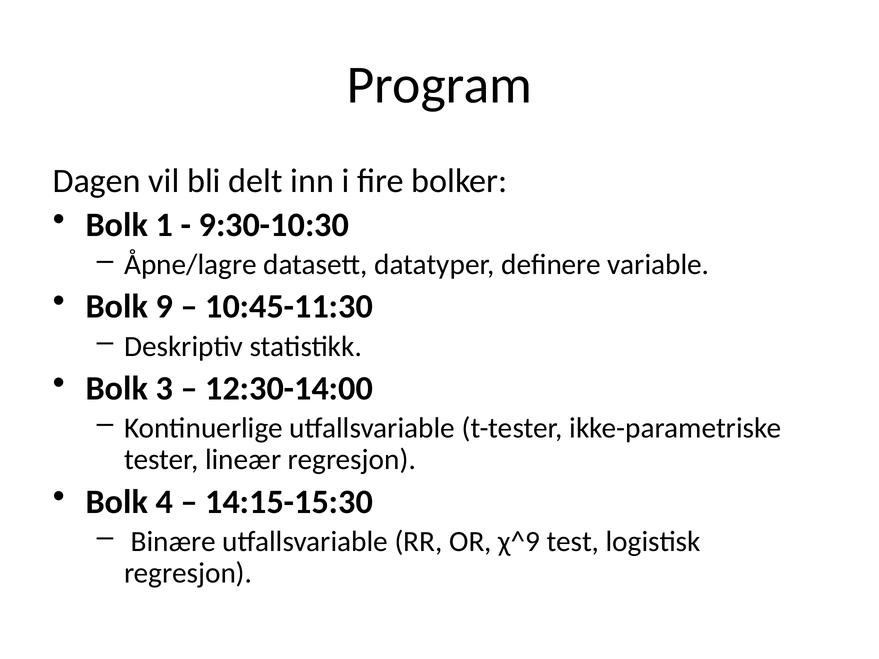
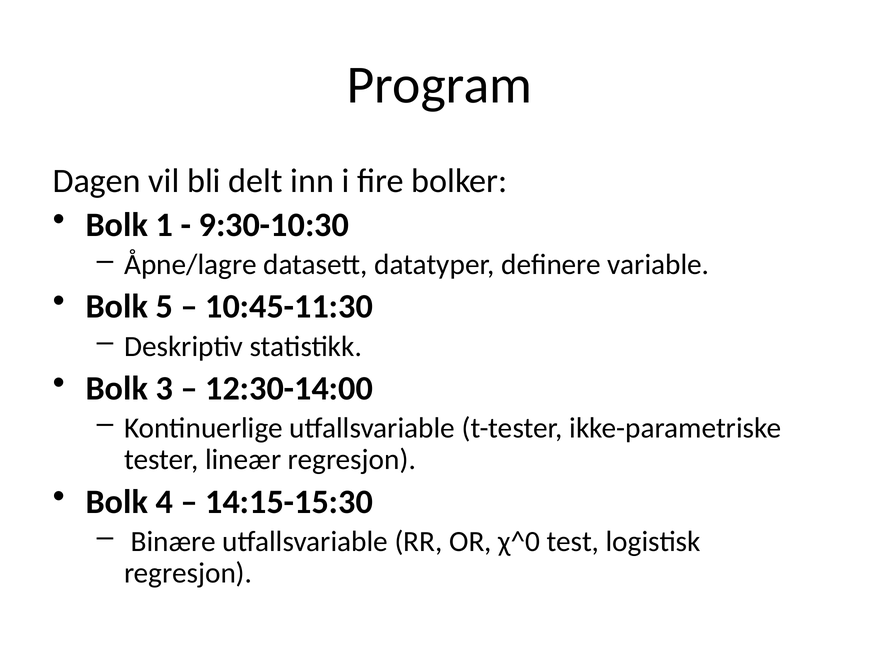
9: 9 -> 5 (164, 307)
χ^9: χ^9 -> χ^0 (519, 542)
